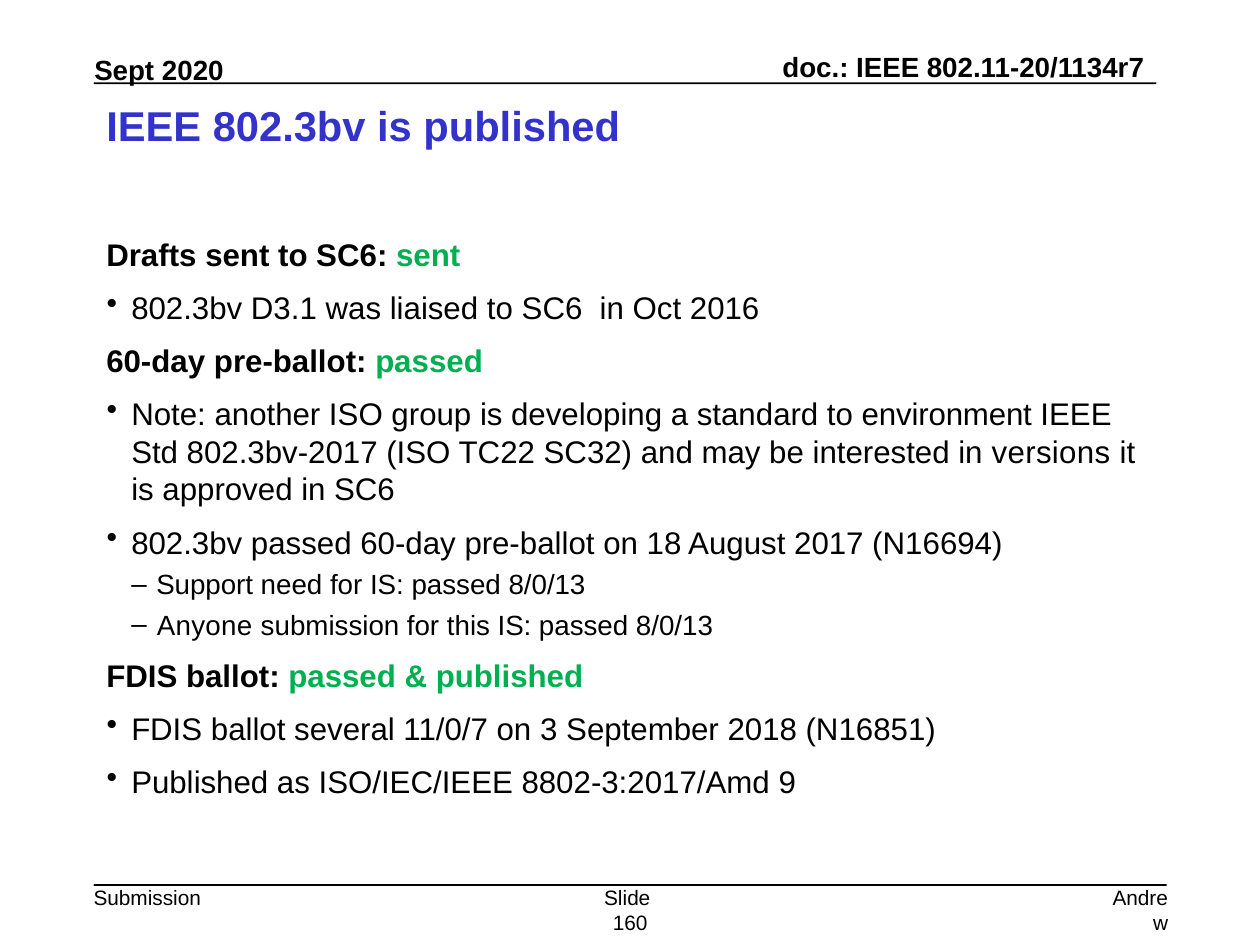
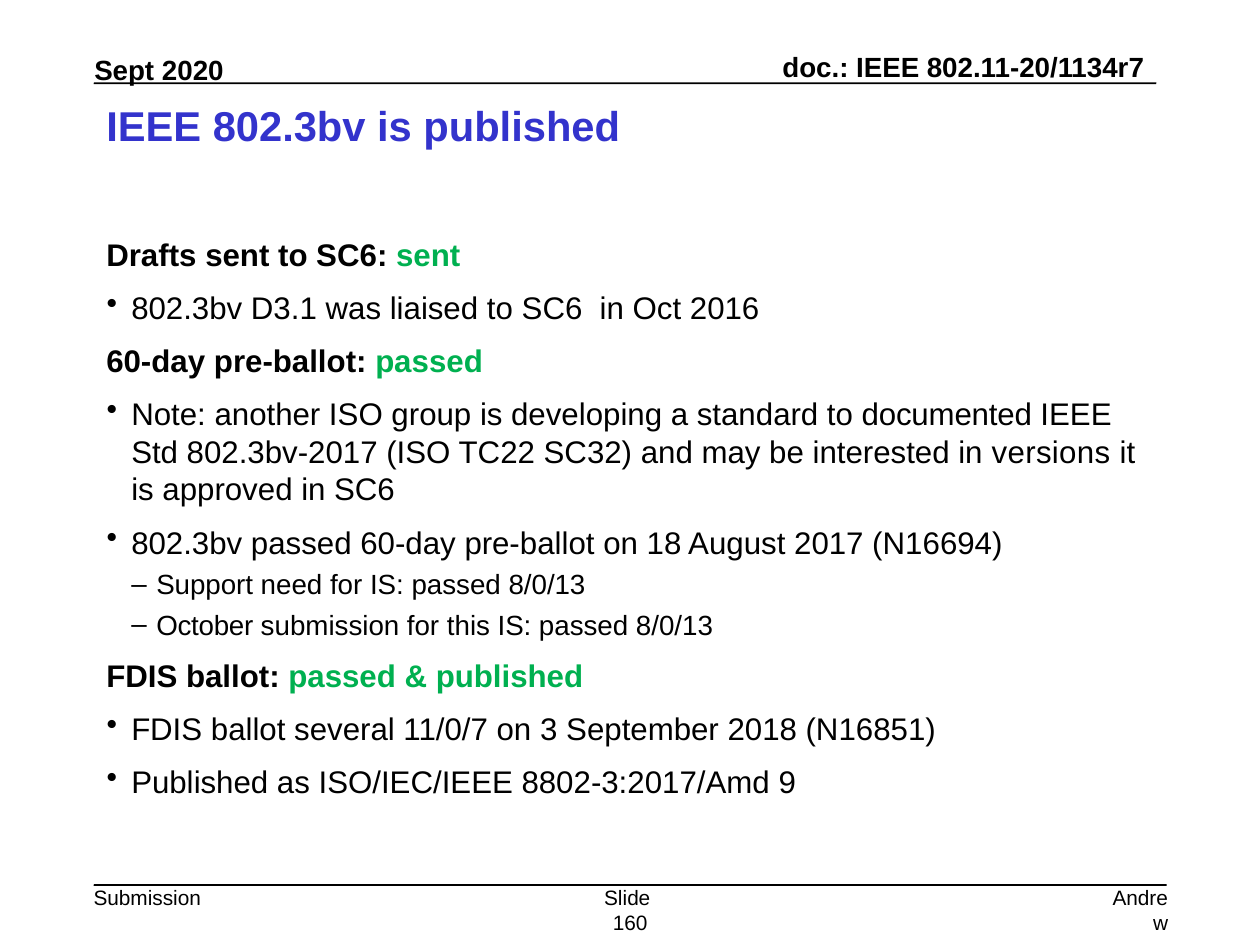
environment: environment -> documented (947, 416)
Anyone: Anyone -> October (205, 626)
